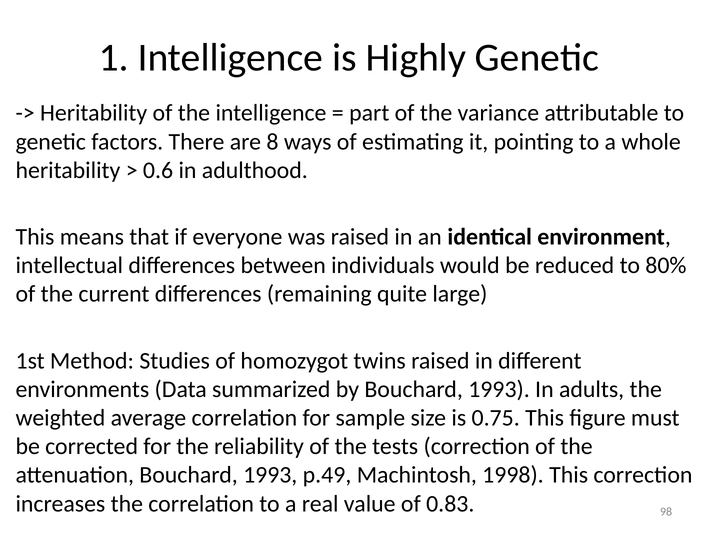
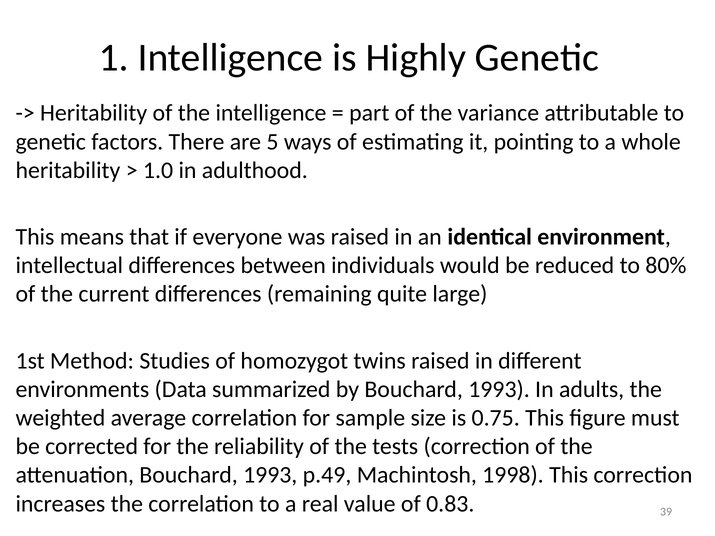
8: 8 -> 5 (272, 142)
0.6: 0.6 -> 1.0 (158, 170)
98: 98 -> 39 (666, 512)
